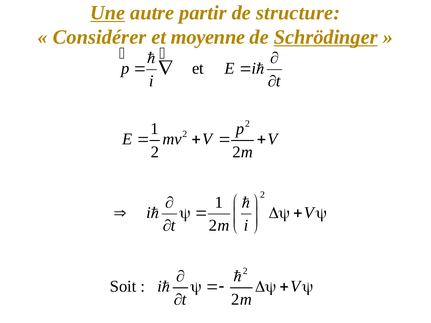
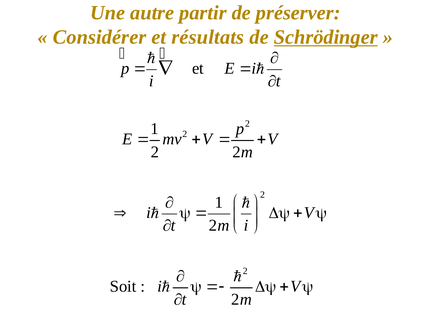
Une underline: present -> none (108, 13)
structure: structure -> préserver (298, 13)
moyenne: moyenne -> résultats (208, 37)
